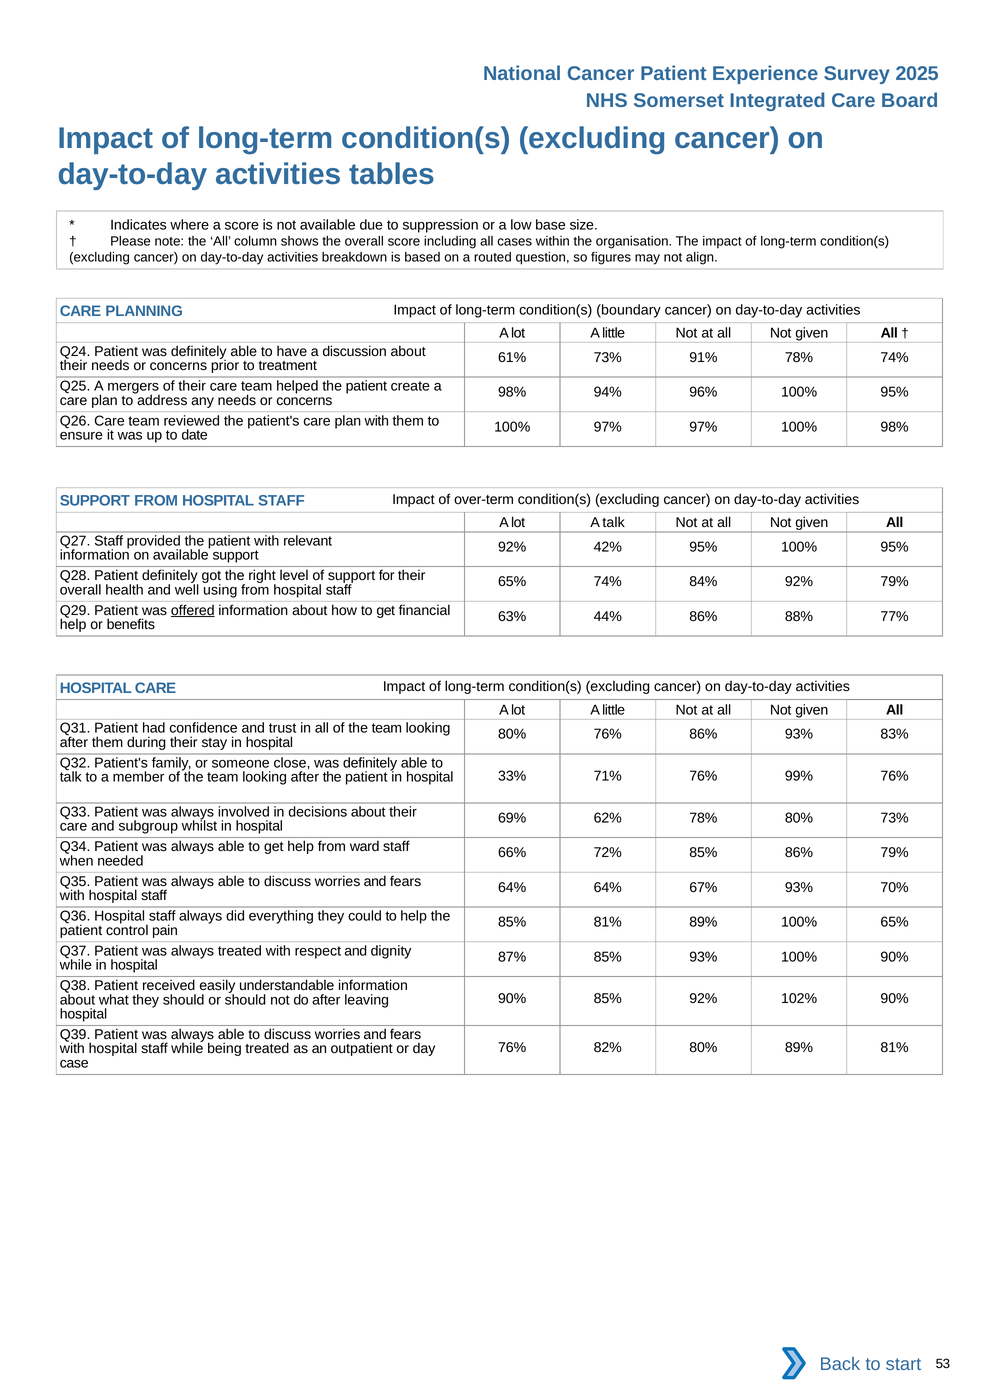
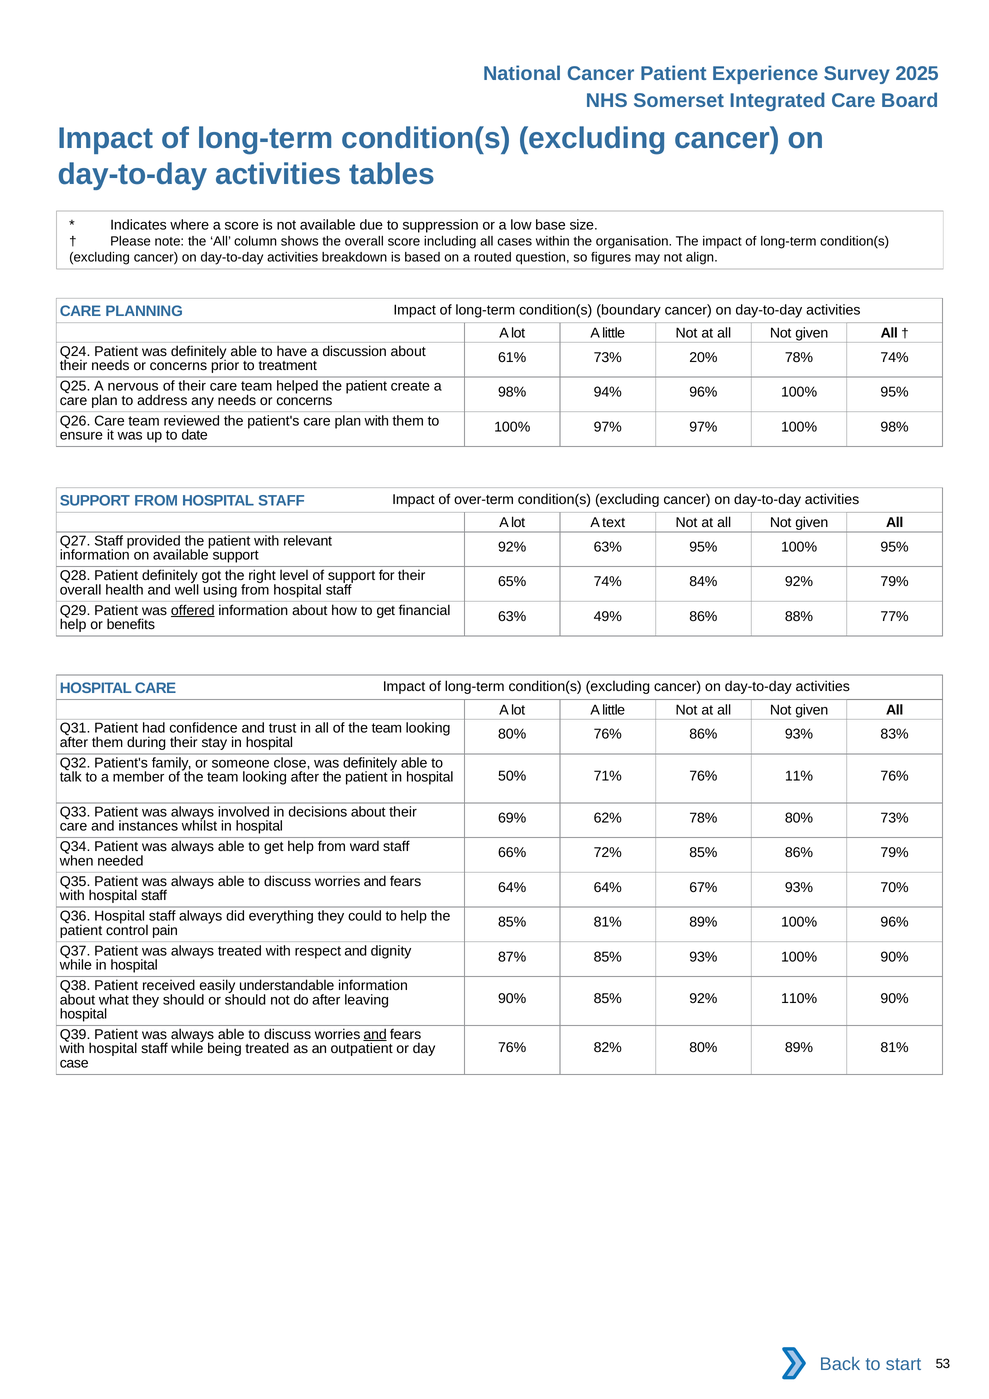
91%: 91% -> 20% (703, 358)
mergers: mergers -> nervous (133, 386)
A talk: talk -> text (614, 523)
92% 42%: 42% -> 63% (608, 547)
44%: 44% -> 49% (608, 617)
33%: 33% -> 50% (512, 776)
99%: 99% -> 11% (799, 776)
subgroup: subgroup -> instances (148, 827)
100% 65%: 65% -> 96% (895, 923)
102%: 102% -> 110% (799, 999)
and underline: none -> present (375, 1035)
